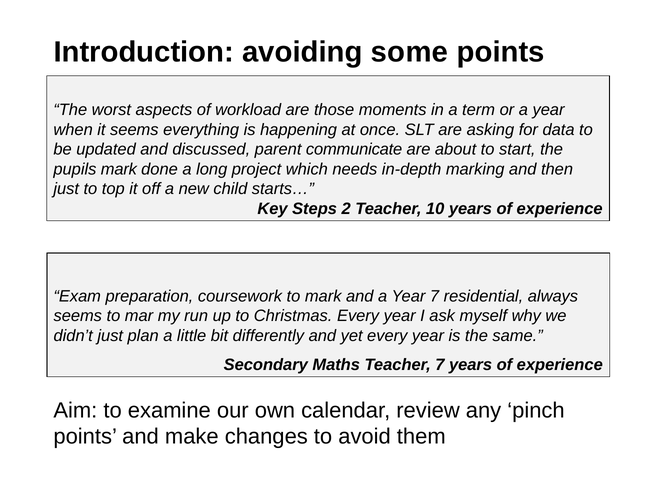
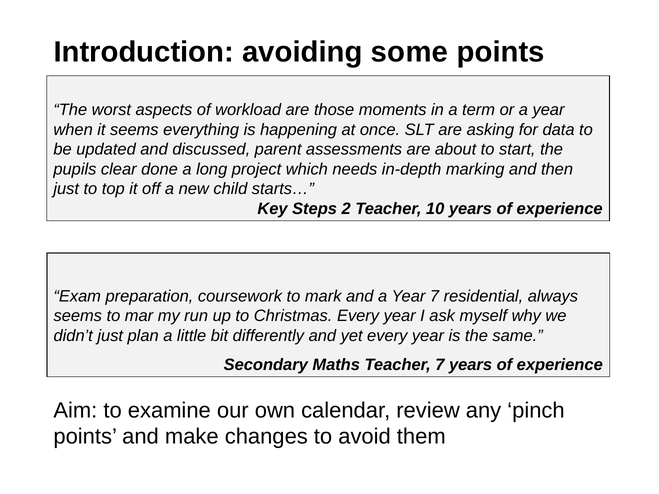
communicate: communicate -> assessments (354, 149)
pupils mark: mark -> clear (119, 169)
